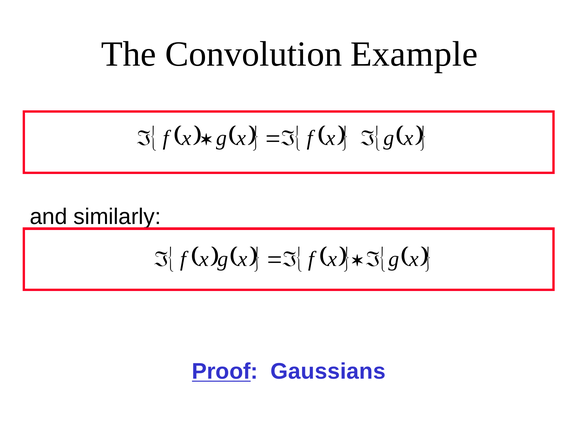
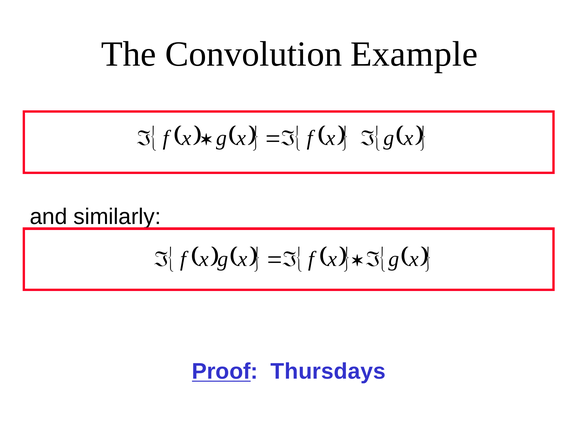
Gaussians: Gaussians -> Thursdays (328, 371)
